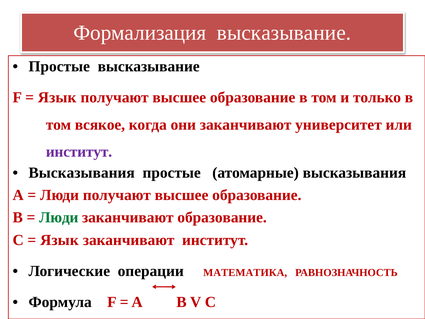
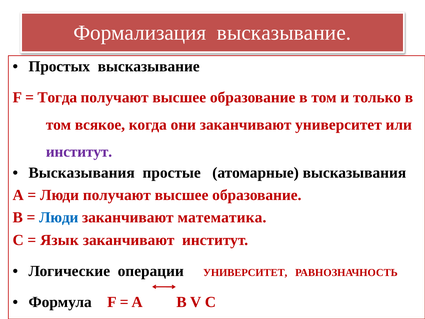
Простые: Простые -> Простых (59, 66)
Язык: Язык -> Тогда (57, 97)
Люди colour: green -> blue (59, 217)
заканчивают образование: образование -> математика (222, 217)
операции МАТЕМАТИКА: МАТЕМАТИКА -> УНИВЕРСИТЕТ (245, 272)
